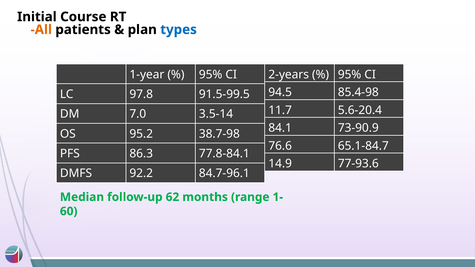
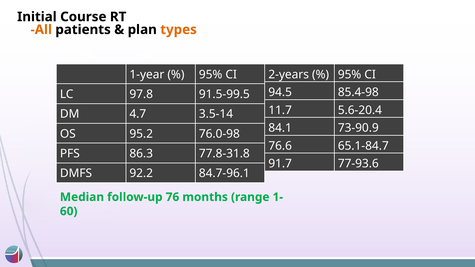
types colour: blue -> orange (179, 30)
7.0: 7.0 -> 4.7 (138, 114)
38.7-98: 38.7-98 -> 76.0-98 (219, 134)
77.8-84.1: 77.8-84.1 -> 77.8-31.8 (224, 154)
14.9: 14.9 -> 91.7 (280, 164)
62: 62 -> 76 (172, 197)
